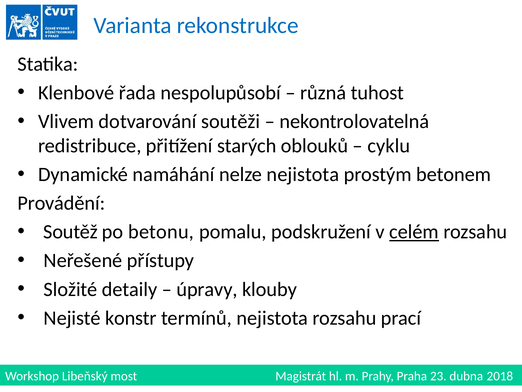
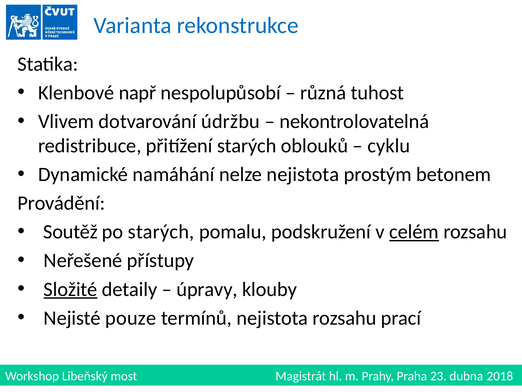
řada: řada -> např (137, 93)
soutěži: soutěži -> údržbu (231, 121)
po betonu: betonu -> starých (161, 232)
Složité underline: none -> present (71, 289)
konstr: konstr -> pouze (131, 318)
